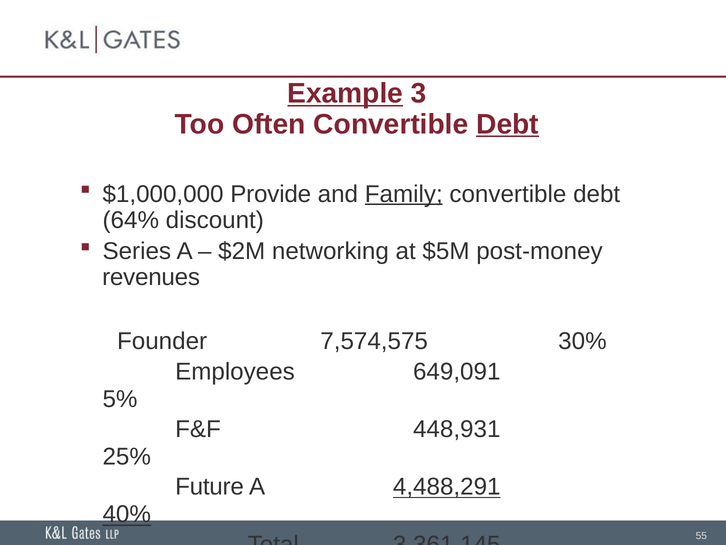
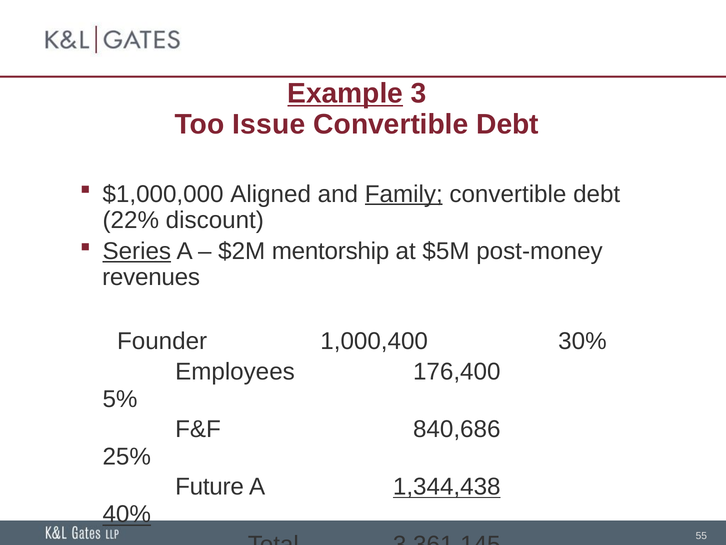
Often: Often -> Issue (269, 124)
Debt underline: present -> none (508, 124)
Provide: Provide -> Aligned (271, 194)
64%: 64% -> 22% (131, 220)
Series underline: none -> present (137, 251)
networking: networking -> mentorship (331, 251)
7,574,575: 7,574,575 -> 1,000,400 (374, 341)
649,091: 649,091 -> 176,400 (457, 371)
448,931: 448,931 -> 840,686 (457, 429)
4,488,291: 4,488,291 -> 1,344,438 (447, 486)
